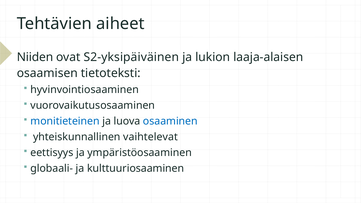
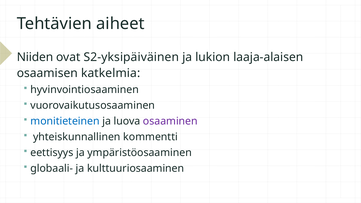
tietoteksti: tietoteksti -> katkelmia (111, 73)
osaaminen colour: blue -> purple (170, 121)
vaihtelevat: vaihtelevat -> kommentti (151, 137)
